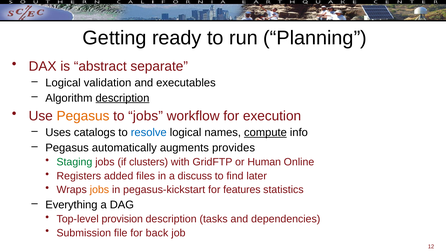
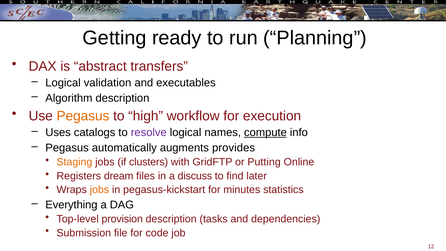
separate: separate -> transfers (159, 66)
description underline: present -> none (122, 98)
to jobs: jobs -> high (146, 116)
resolve colour: blue -> purple (149, 133)
Staging colour: green -> orange (74, 162)
Human: Human -> Putting (264, 162)
added: added -> dream (119, 176)
features: features -> minutes (242, 190)
back: back -> code (157, 233)
